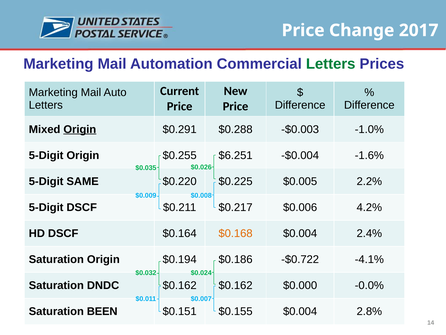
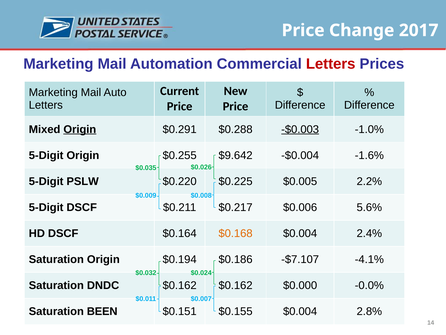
Letters colour: green -> red (331, 64)
-$0.003 underline: none -> present (300, 129)
$6.251: $6.251 -> $9.642 (236, 155)
SAME: SAME -> PSLW (83, 181)
4.2%: 4.2% -> 5.6% (369, 207)
-$0.722: -$0.722 -> -$7.107 (300, 259)
